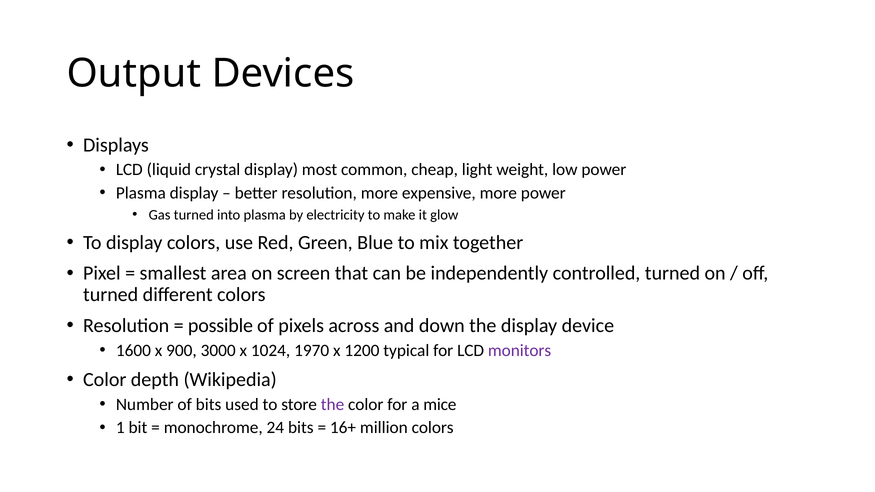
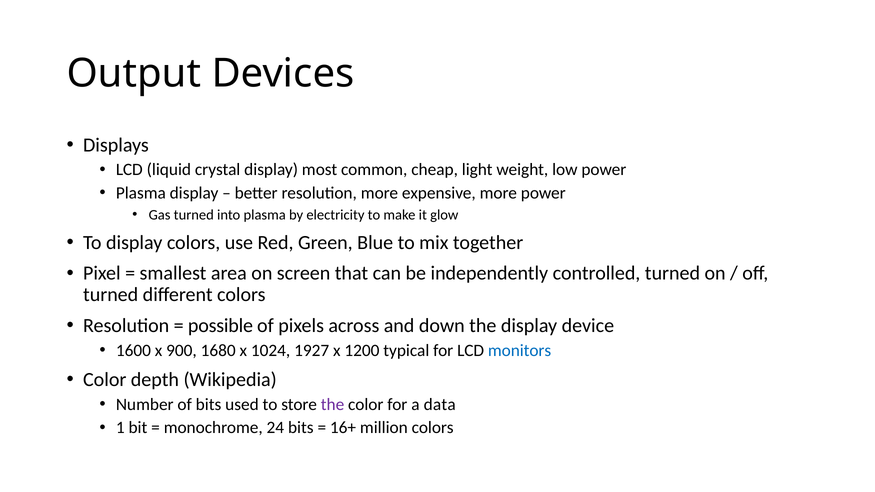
3000: 3000 -> 1680 (218, 350)
1970: 1970 -> 1927 (312, 350)
monitors colour: purple -> blue (520, 350)
mice: mice -> data (440, 405)
